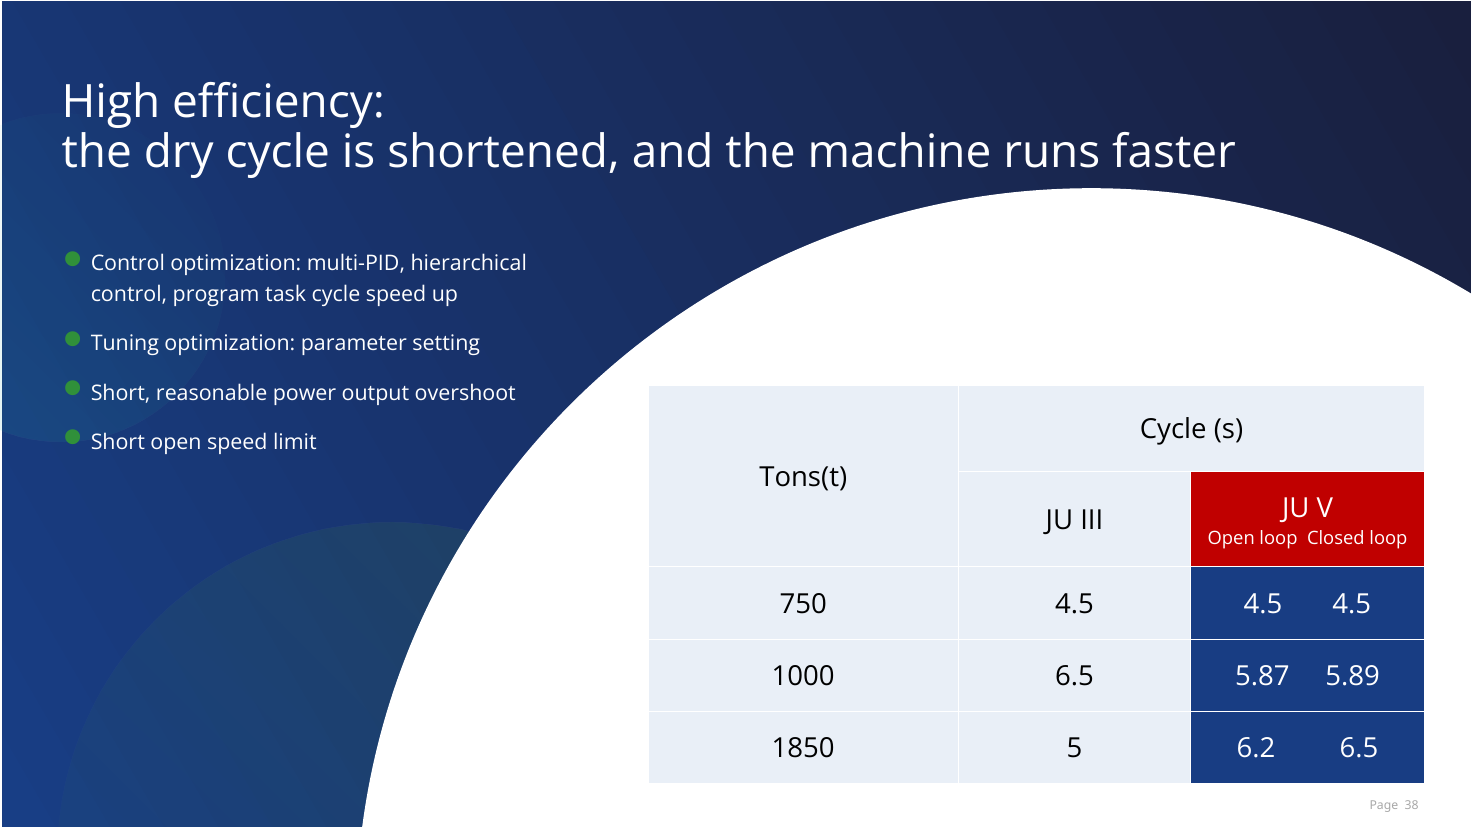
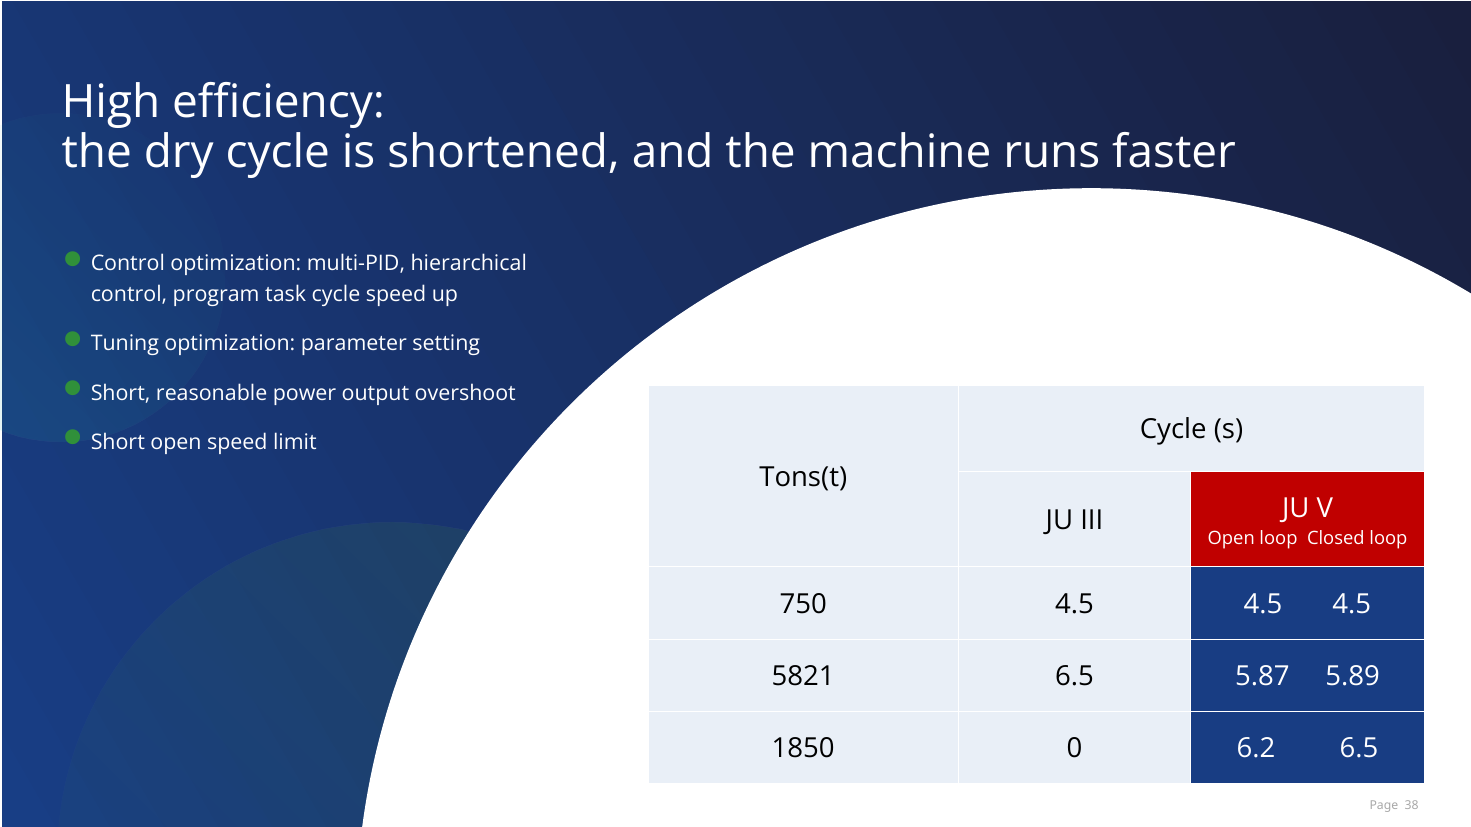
1000: 1000 -> 5821 (803, 677)
5: 5 -> 0 (1075, 749)
